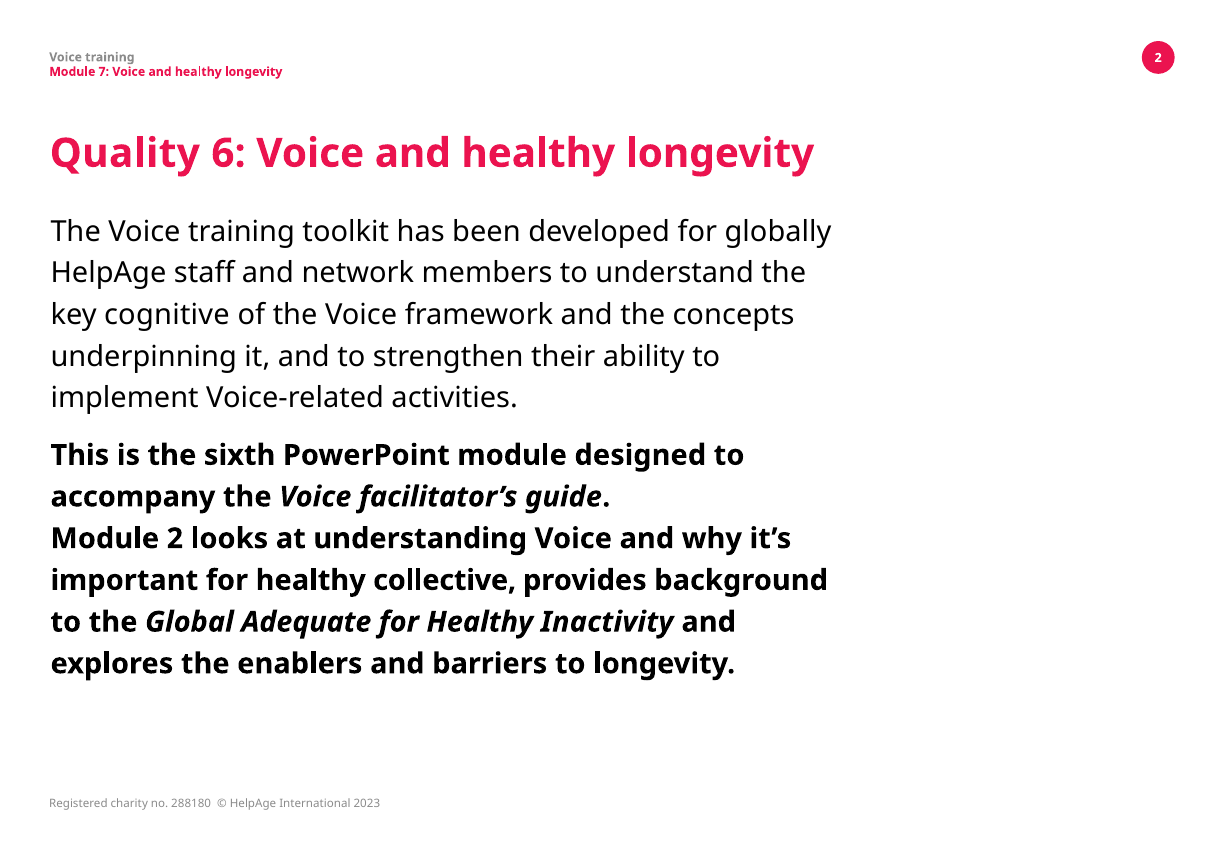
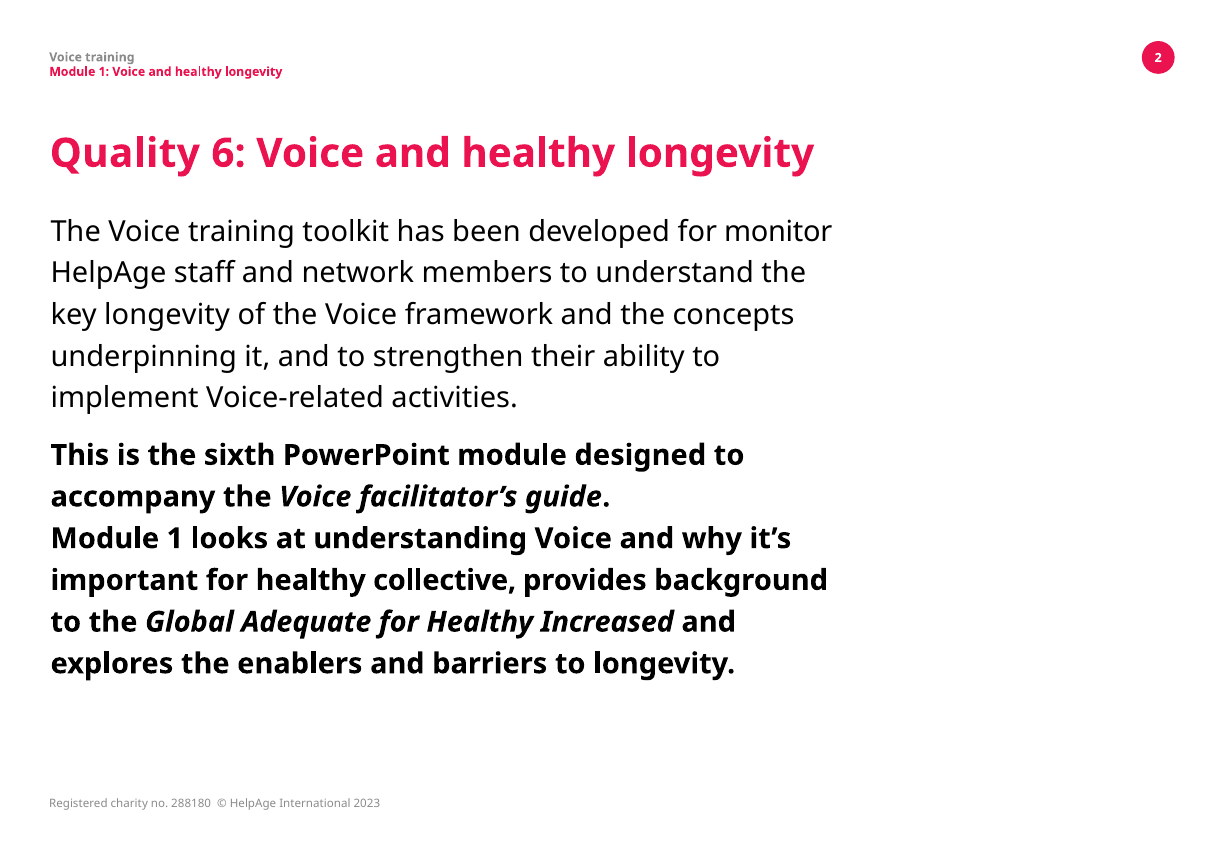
7: 7 -> 1 (104, 72)
globally: globally -> monitor (778, 232)
key cognitive: cognitive -> longevity (167, 315)
2: 2 -> 1 (175, 539)
Inactivity: Inactivity -> Increased (607, 622)
